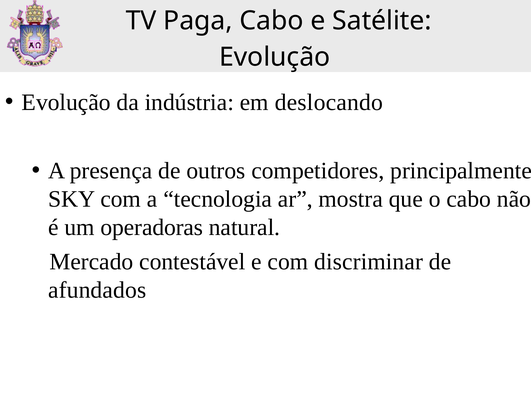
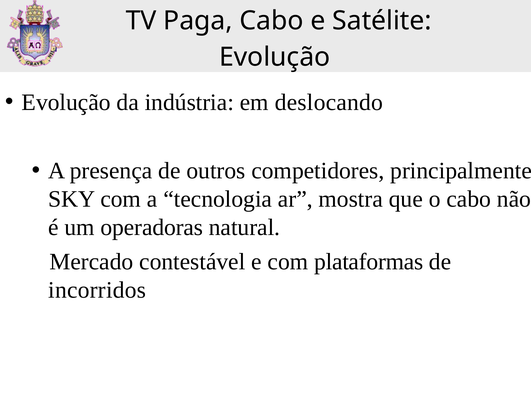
discriminar: discriminar -> plataformas (369, 262)
afundados: afundados -> incorridos (97, 290)
